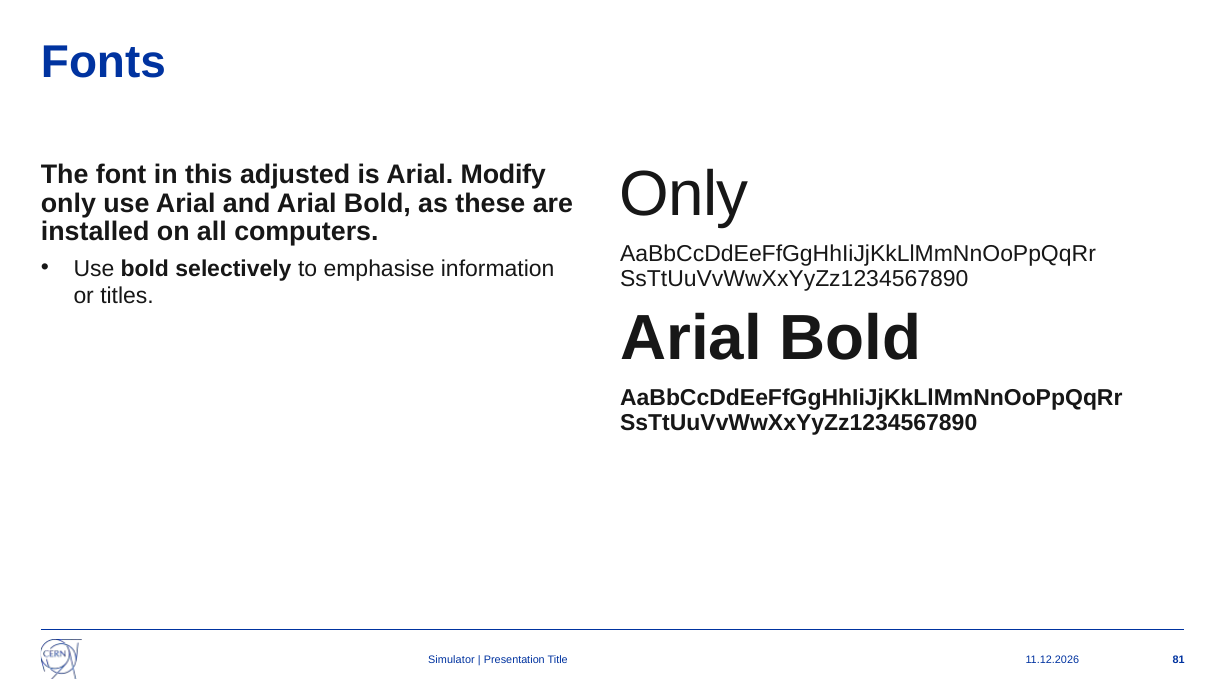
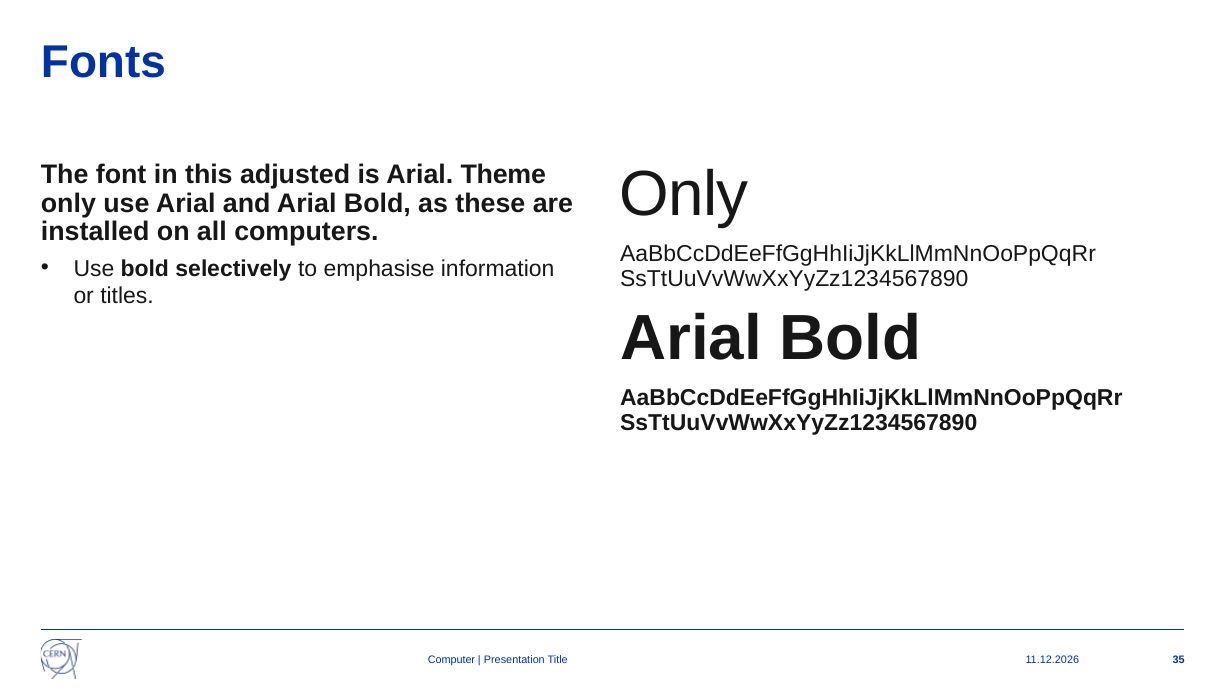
Modify: Modify -> Theme (503, 174)
Simulator: Simulator -> Computer (452, 660)
81: 81 -> 35 (1179, 660)
